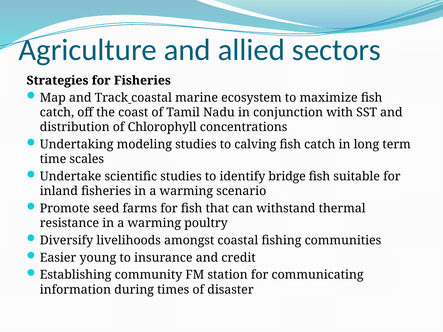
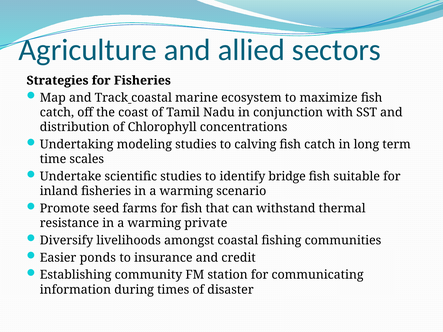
poultry: poultry -> private (206, 223)
young: young -> ponds (98, 258)
